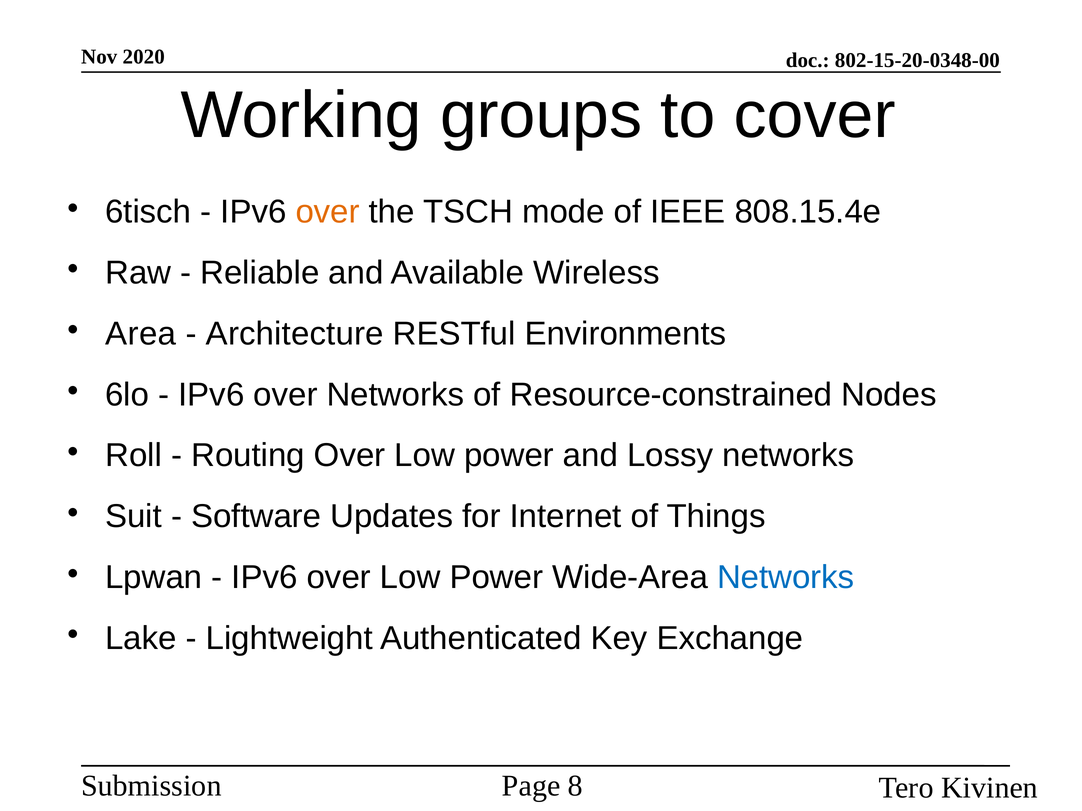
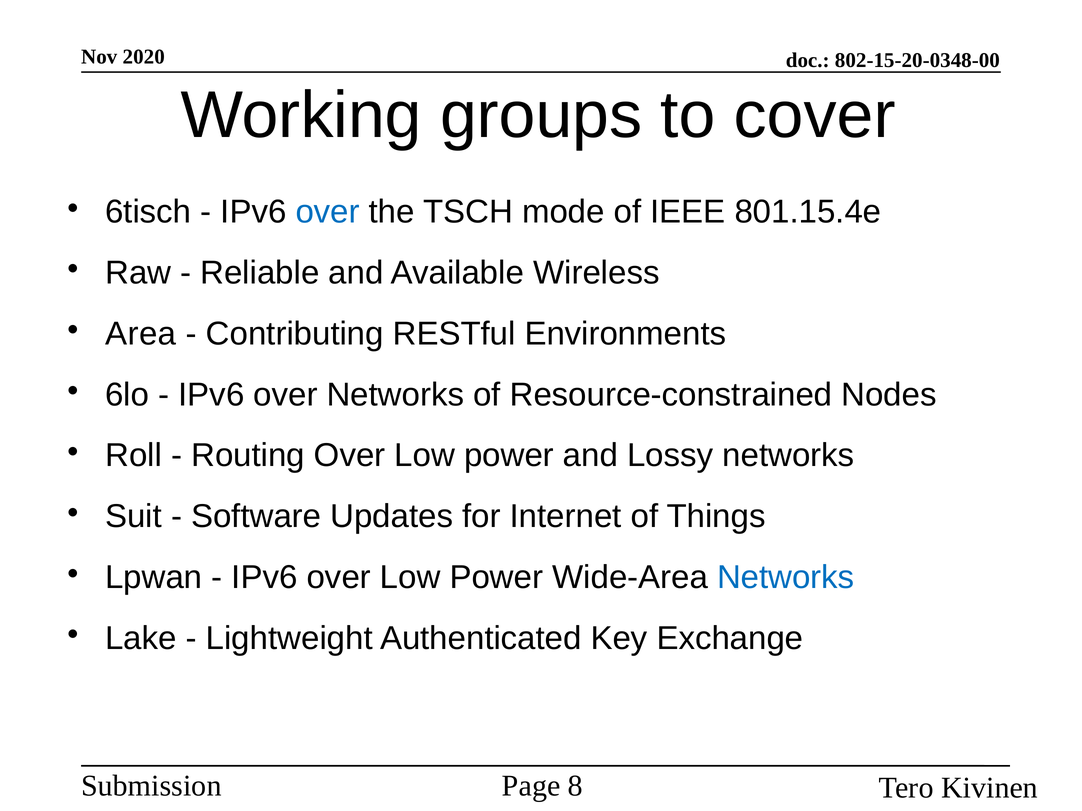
over colour: orange -> blue (328, 212)
808.15.4e: 808.15.4e -> 801.15.4e (808, 212)
Architecture: Architecture -> Contributing (295, 334)
